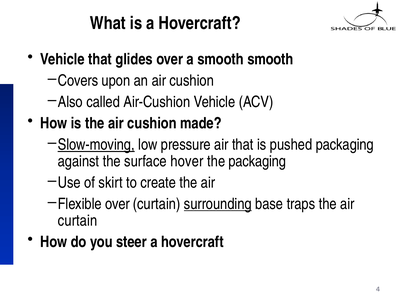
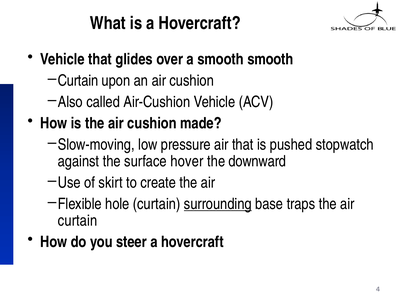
Covers: Covers -> Curtain (78, 81)
Slow-moving underline: present -> none (96, 145)
pushed packaging: packaging -> stopwatch (345, 145)
the packaging: packaging -> downward (257, 161)
Flexible over: over -> hole (117, 204)
